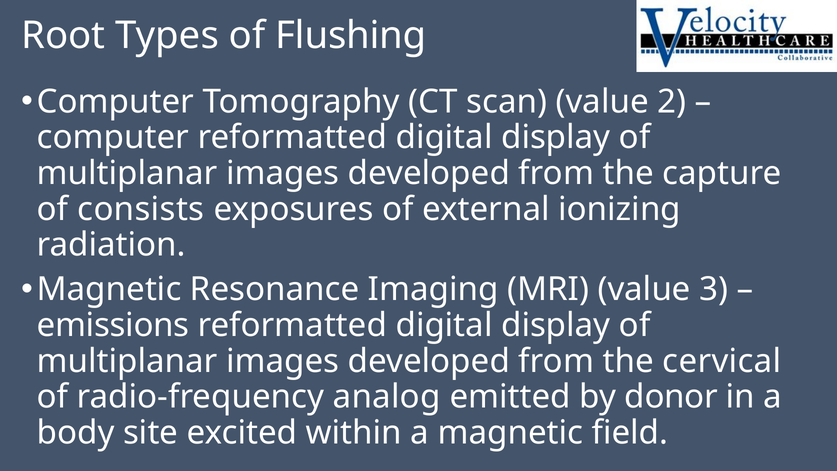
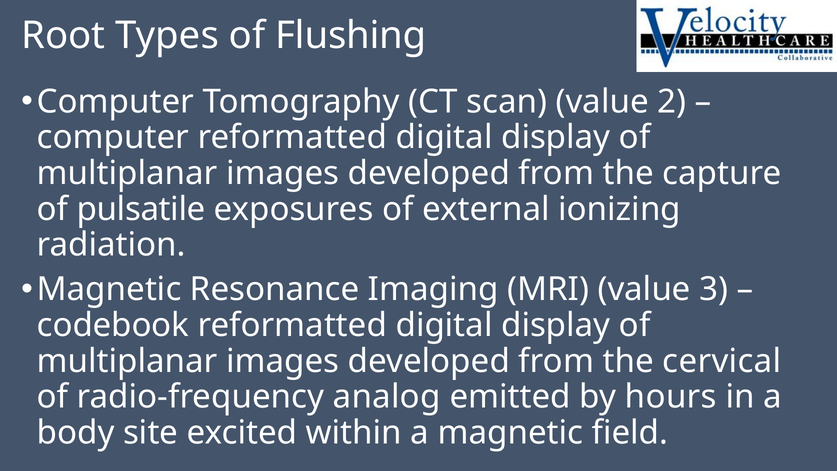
consists: consists -> pulsatile (141, 209)
emissions: emissions -> codebook (113, 325)
donor: donor -> hours (671, 397)
